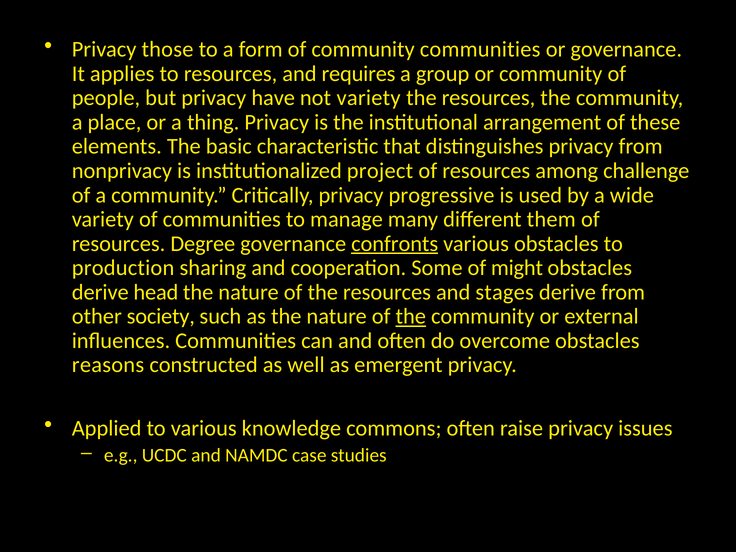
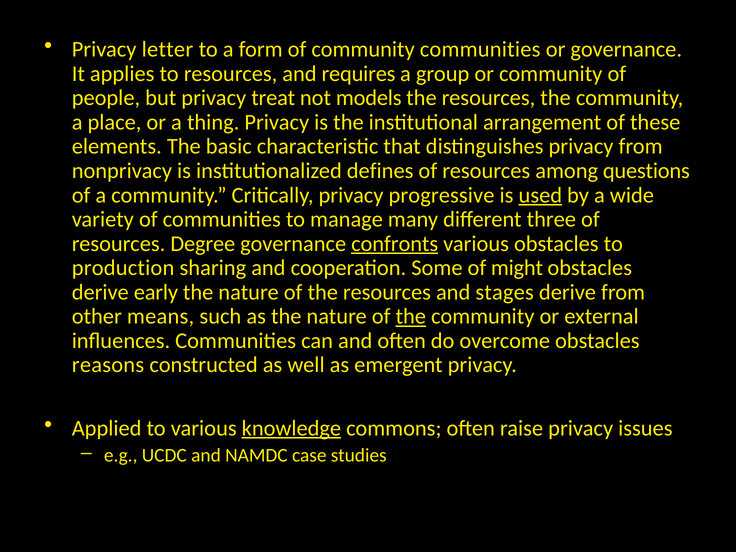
those: those -> letter (167, 49)
have: have -> treat (273, 98)
not variety: variety -> models (369, 98)
project: project -> defines (380, 171)
challenge: challenge -> questions (646, 171)
used underline: none -> present (540, 195)
them: them -> three (551, 219)
head: head -> early (156, 292)
society: society -> means (161, 317)
knowledge underline: none -> present (291, 428)
